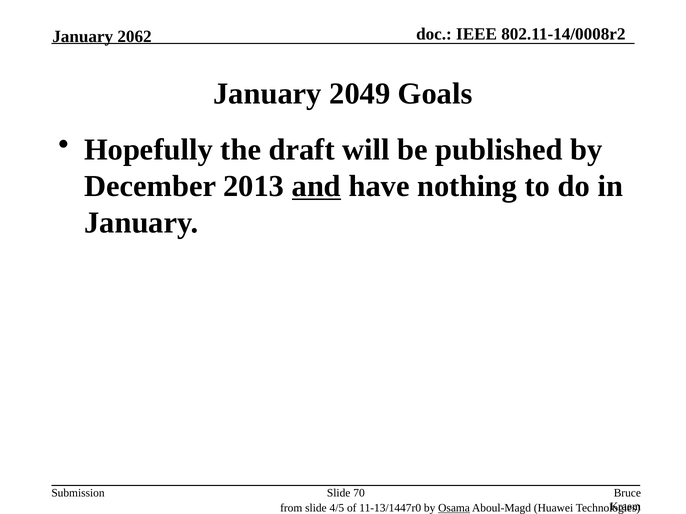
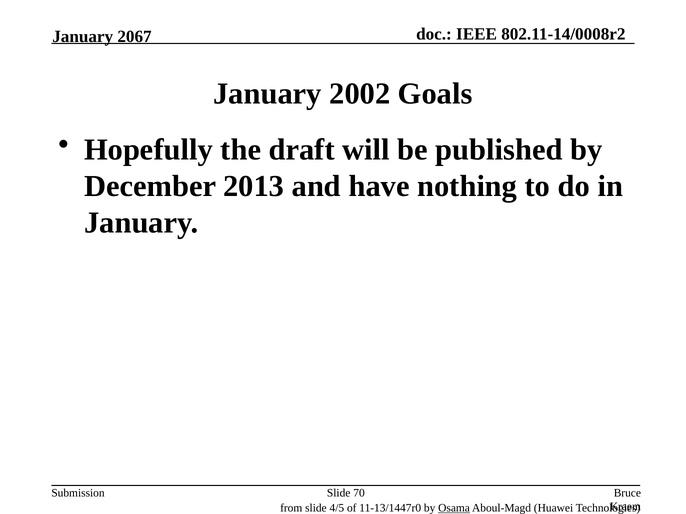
2062: 2062 -> 2067 (135, 37)
2049: 2049 -> 2002 (360, 94)
and underline: present -> none (316, 186)
